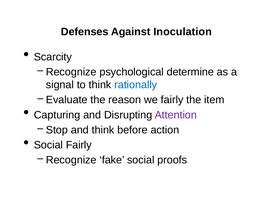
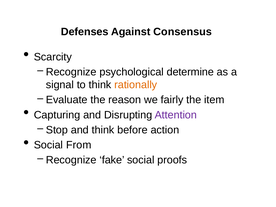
Inoculation: Inoculation -> Consensus (183, 32)
rationally colour: blue -> orange (136, 85)
Social Fairly: Fairly -> From (79, 145)
